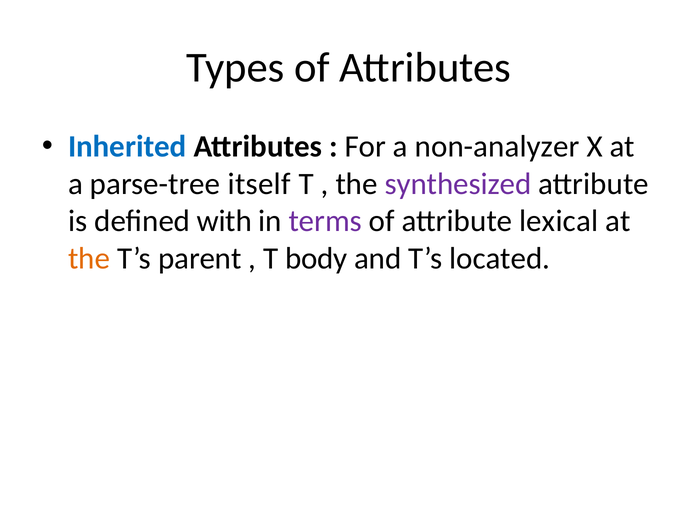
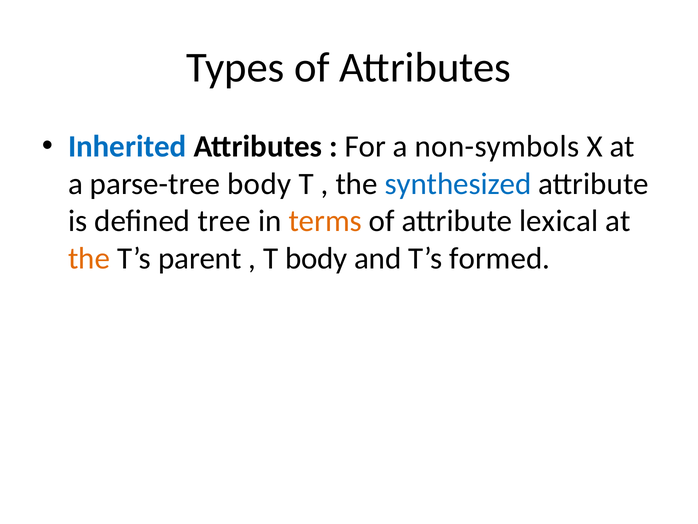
non-analyzer: non-analyzer -> non-symbols (497, 146)
parse-tree itself: itself -> body (259, 184)
synthesized colour: purple -> blue (458, 184)
with: with -> tree (224, 221)
terms colour: purple -> orange (325, 221)
located: located -> formed (500, 258)
